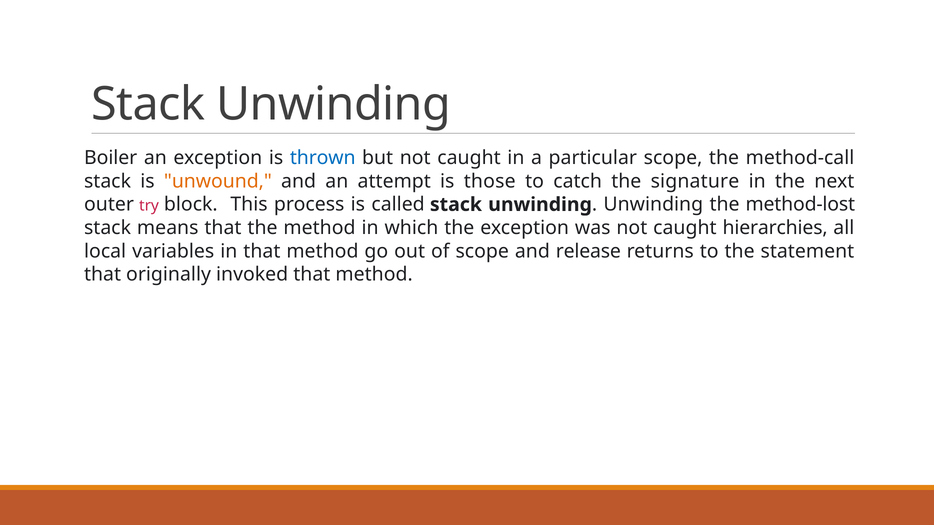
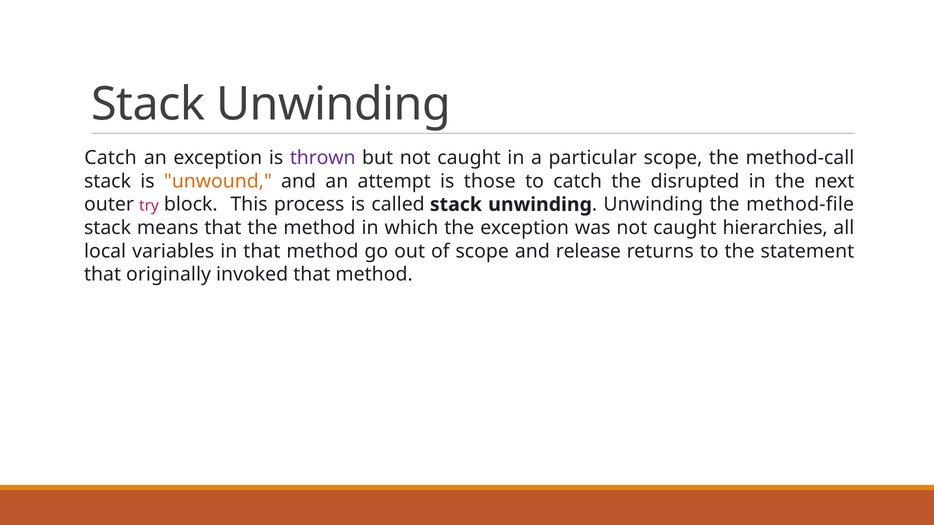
Boiler: Boiler -> Catch (111, 158)
thrown colour: blue -> purple (323, 158)
signature: signature -> disrupted (695, 181)
method-lost: method-lost -> method-file (800, 205)
